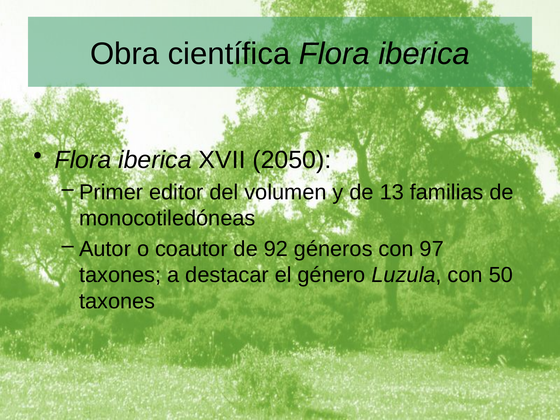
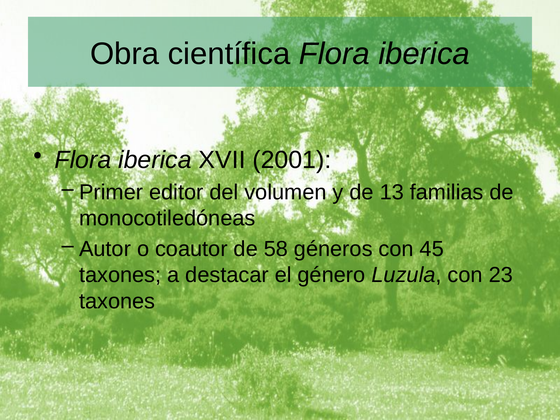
2050: 2050 -> 2001 (292, 160)
92: 92 -> 58 (276, 249)
97: 97 -> 45 (432, 249)
50: 50 -> 23 (501, 275)
